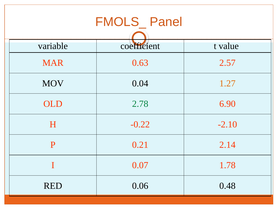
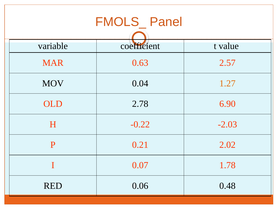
2.78 colour: green -> black (140, 104)
-2.10: -2.10 -> -2.03 (227, 124)
2.14: 2.14 -> 2.02 (227, 145)
